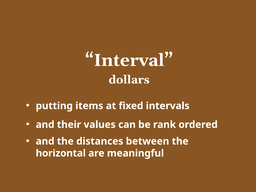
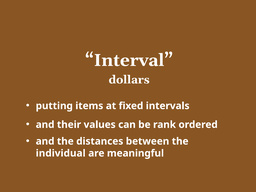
horizontal: horizontal -> individual (61, 153)
